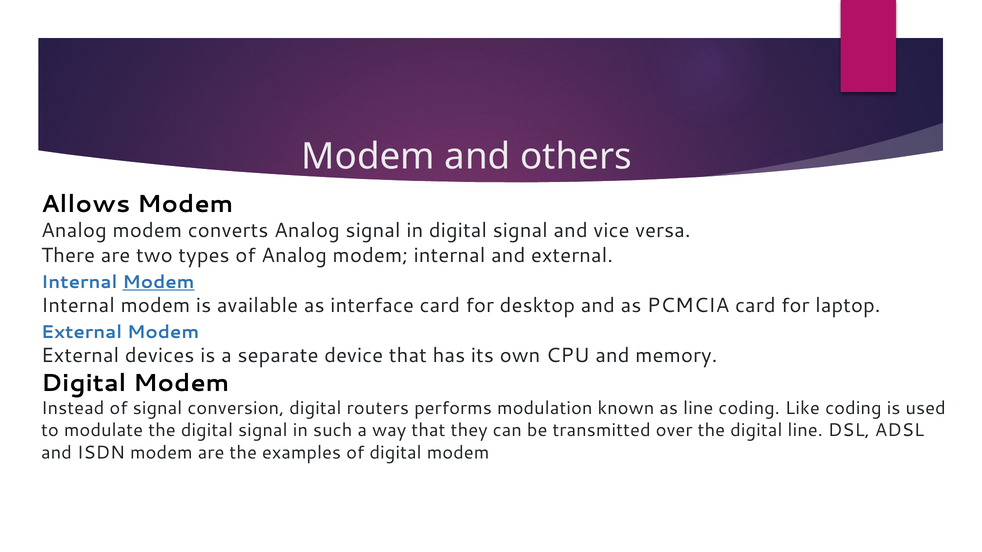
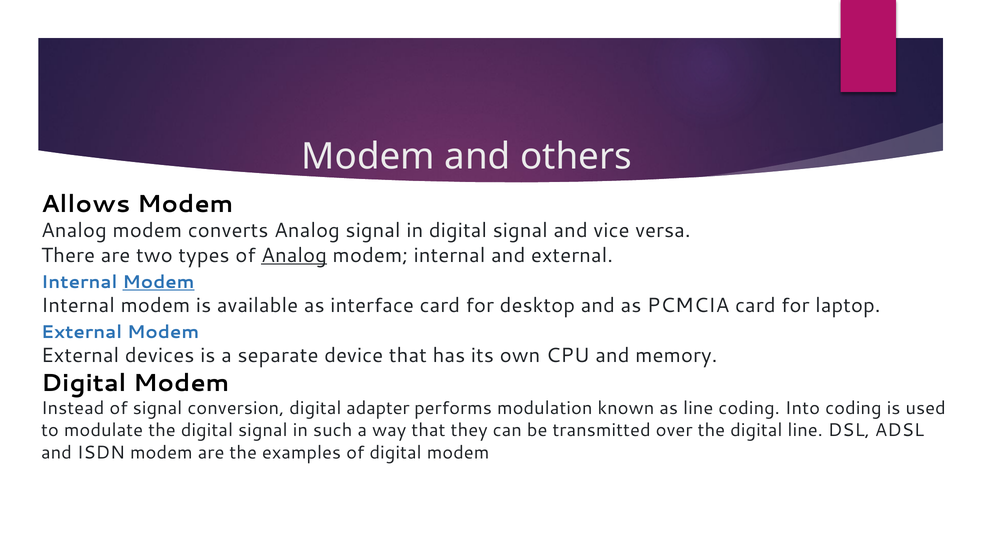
Analog underline: none -> present (294, 255)
routers: routers -> adapter (378, 409)
Like: Like -> Into (802, 409)
